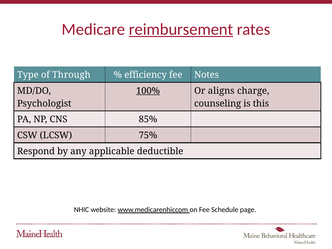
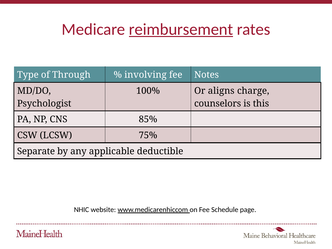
efficiency: efficiency -> involving (145, 75)
100% underline: present -> none (148, 91)
counseling: counseling -> counselors (218, 103)
Respond: Respond -> Separate (36, 151)
